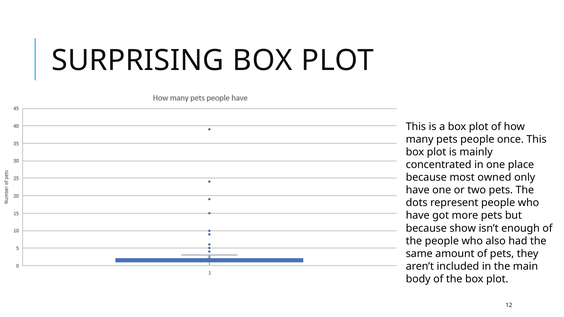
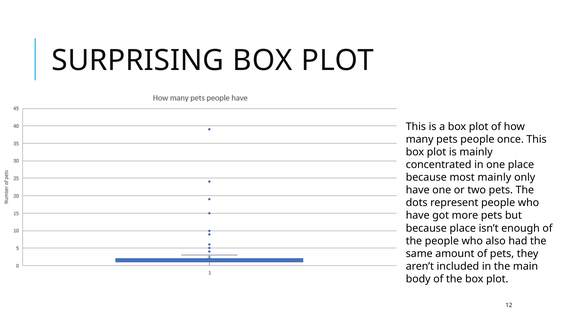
most owned: owned -> mainly (494, 178)
because show: show -> place (463, 228)
